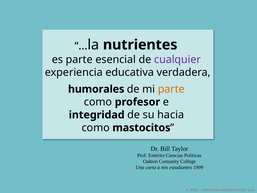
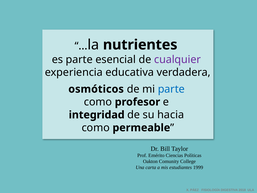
humorales: humorales -> osmóticos (96, 89)
parte colour: orange -> blue (171, 89)
mastocitos: mastocitos -> permeable (141, 128)
